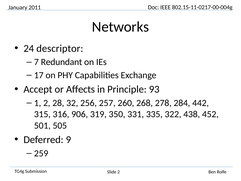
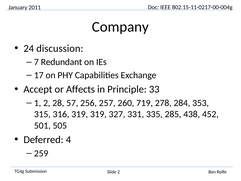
Networks: Networks -> Company (120, 27)
descriptor: descriptor -> discussion (60, 48)
93: 93 -> 33 (154, 89)
32: 32 -> 57 (72, 103)
268: 268 -> 719 (145, 103)
442: 442 -> 353 (201, 103)
316 906: 906 -> 319 (80, 114)
350: 350 -> 327 (117, 114)
322: 322 -> 285 (173, 114)
9: 9 -> 4 (68, 139)
